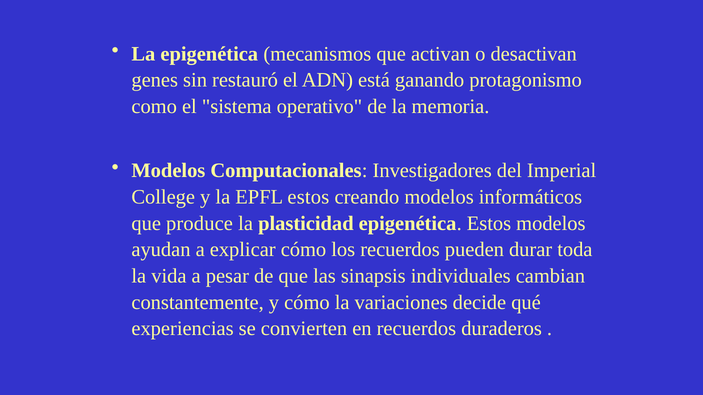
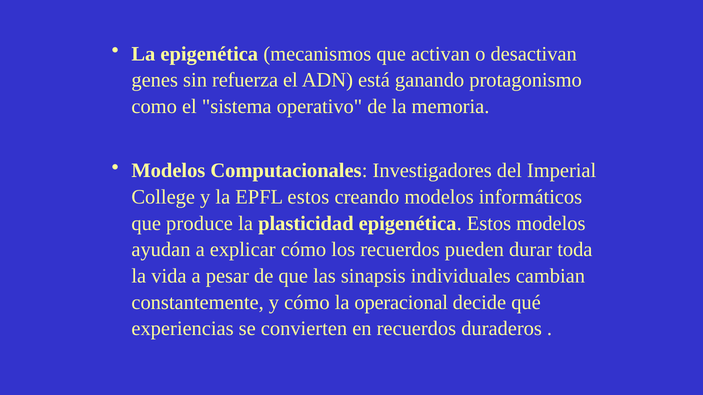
restauró: restauró -> refuerza (245, 80)
variaciones: variaciones -> operacional (401, 303)
